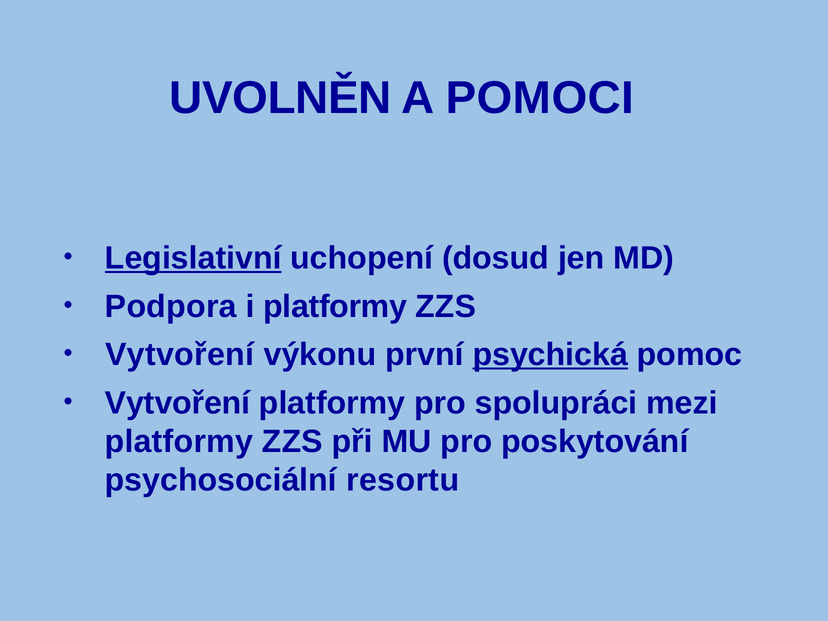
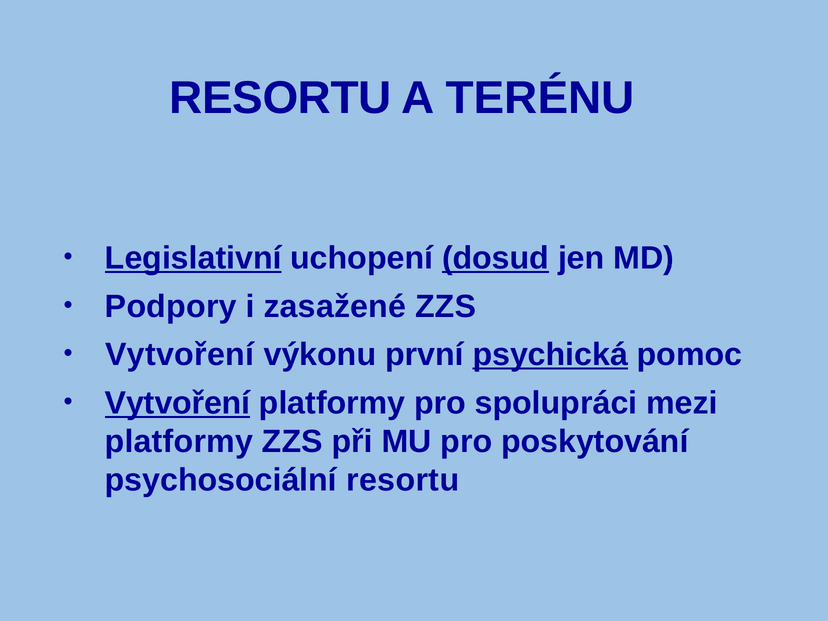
UVOLNĚN: UVOLNĚN -> RESORTU (280, 98)
POMOCI: POMOCI -> TERÉNU (540, 98)
dosud underline: none -> present (496, 258)
Podpora: Podpora -> Podpory (171, 306)
i platformy: platformy -> zasažené (335, 306)
Vytvoření underline: none -> present (178, 403)
